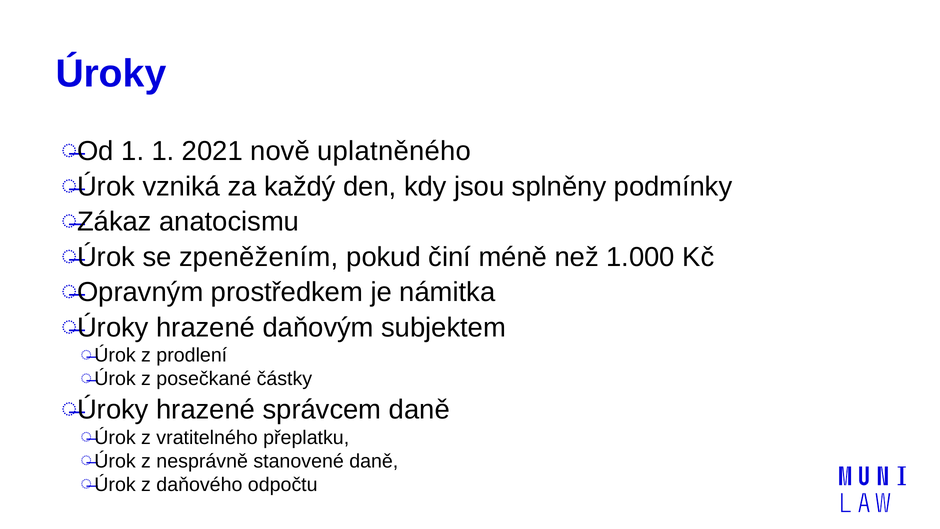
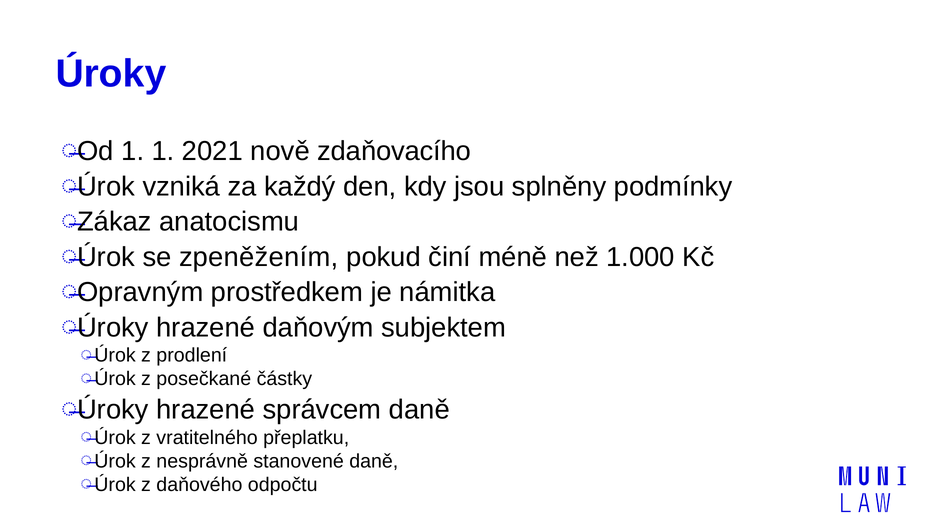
uplatněného: uplatněného -> zdaňovacího (394, 151)
